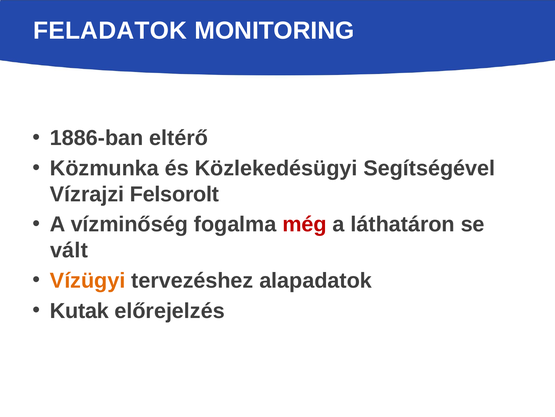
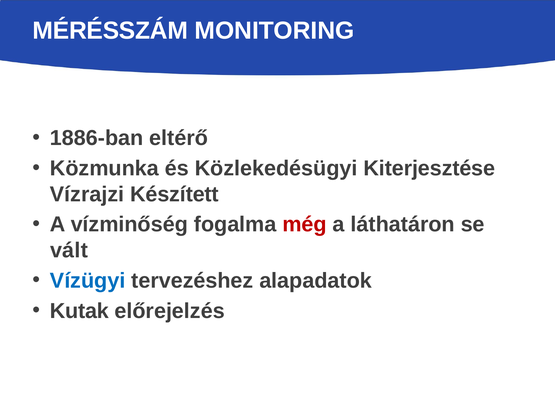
FELADATOK: FELADATOK -> MÉRÉSSZÁM (110, 31)
Segítségével: Segítségével -> Kiterjesztése (429, 168)
Felsorolt: Felsorolt -> Készített (174, 194)
Vízügyi colour: orange -> blue (88, 280)
